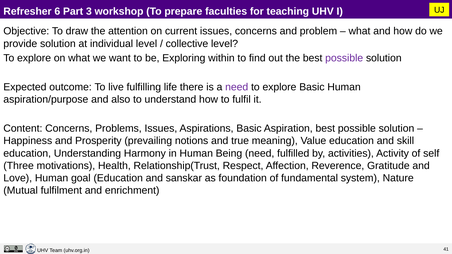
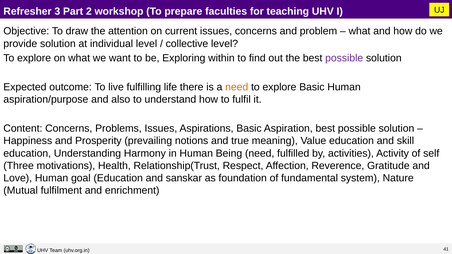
6: 6 -> 3 (57, 11)
3: 3 -> 2 (89, 11)
need colour: purple -> orange (237, 87)
